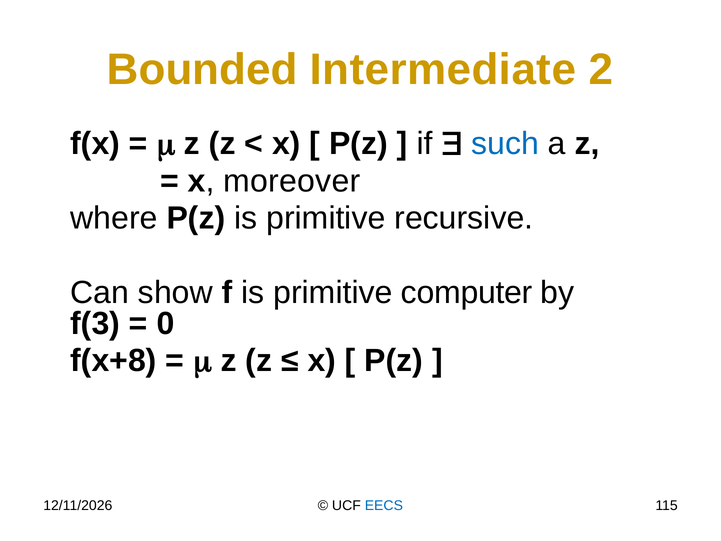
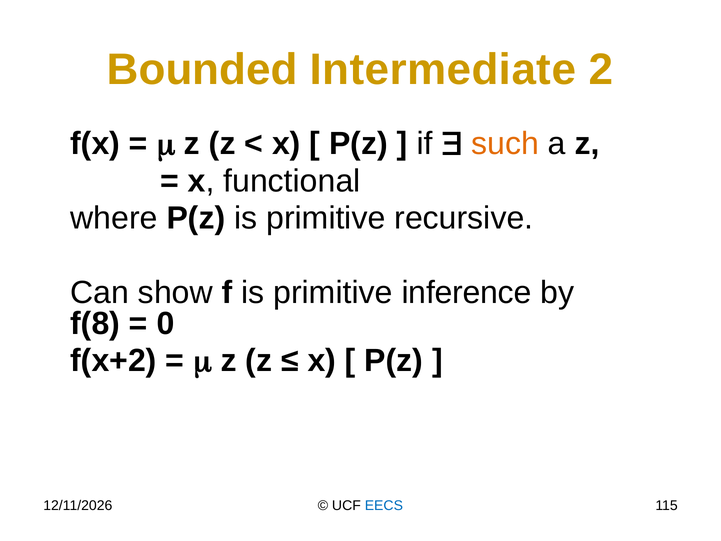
such colour: blue -> orange (505, 144)
moreover: moreover -> functional (292, 181)
computer: computer -> inference (467, 293)
f(3: f(3 -> f(8 (95, 323)
f(x+8: f(x+8 -> f(x+2 (113, 361)
